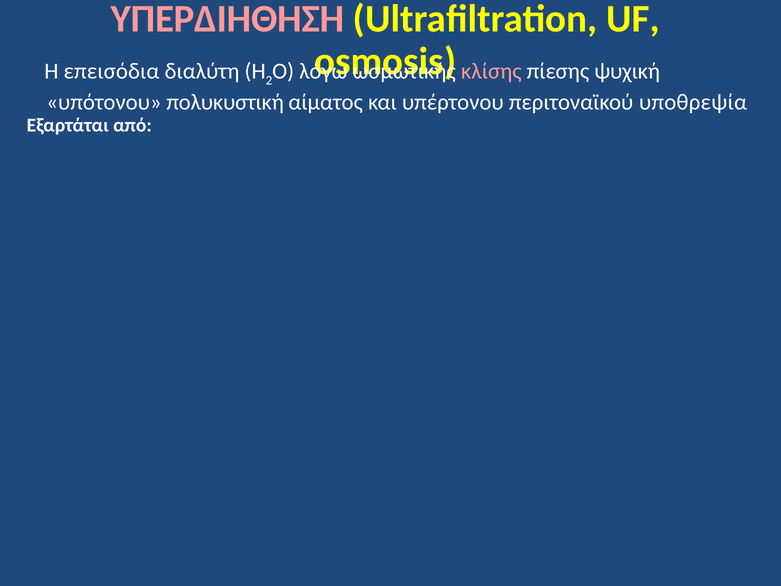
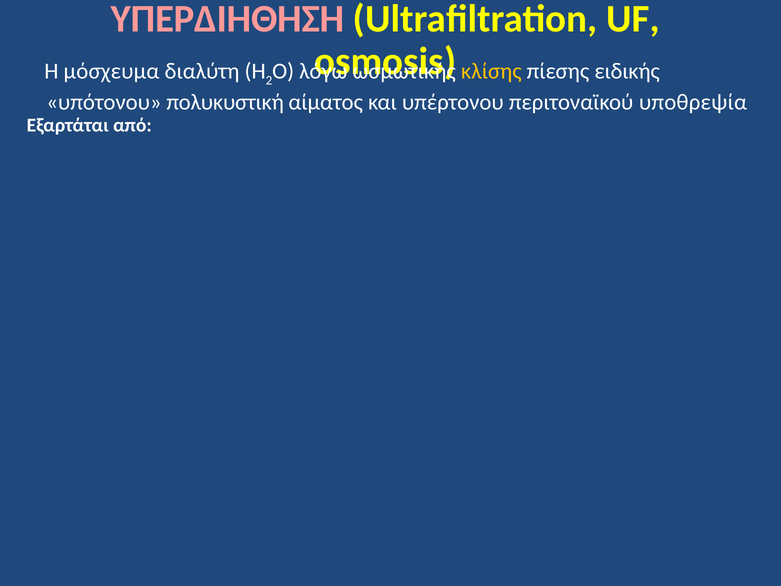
επεισόδια: επεισόδια -> μόσχευμα (111, 71)
κλίσης colour: pink -> yellow (491, 71)
ψυχική: ψυχική -> ειδικής (627, 71)
